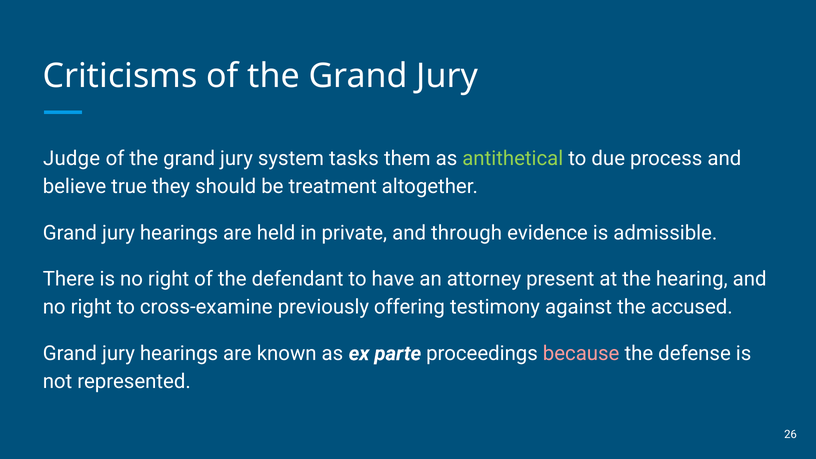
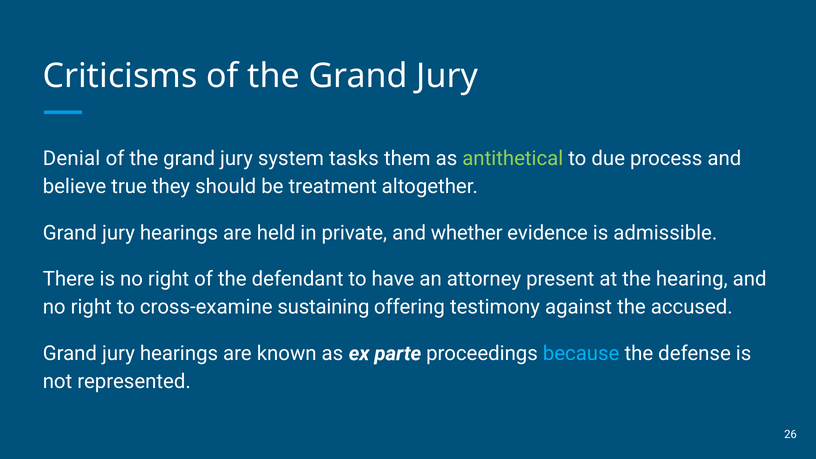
Judge: Judge -> Denial (72, 158)
through: through -> whether (467, 233)
previously: previously -> sustaining (323, 307)
because colour: pink -> light blue (581, 353)
